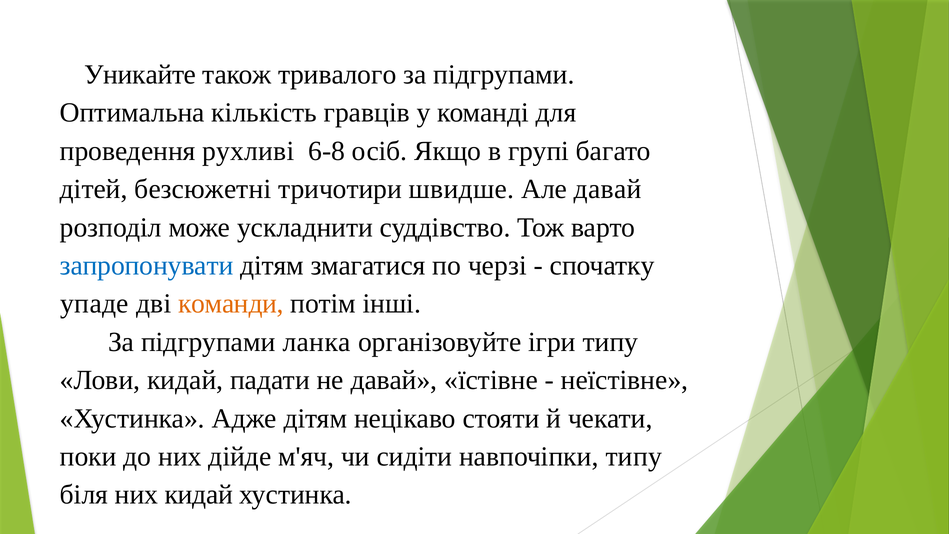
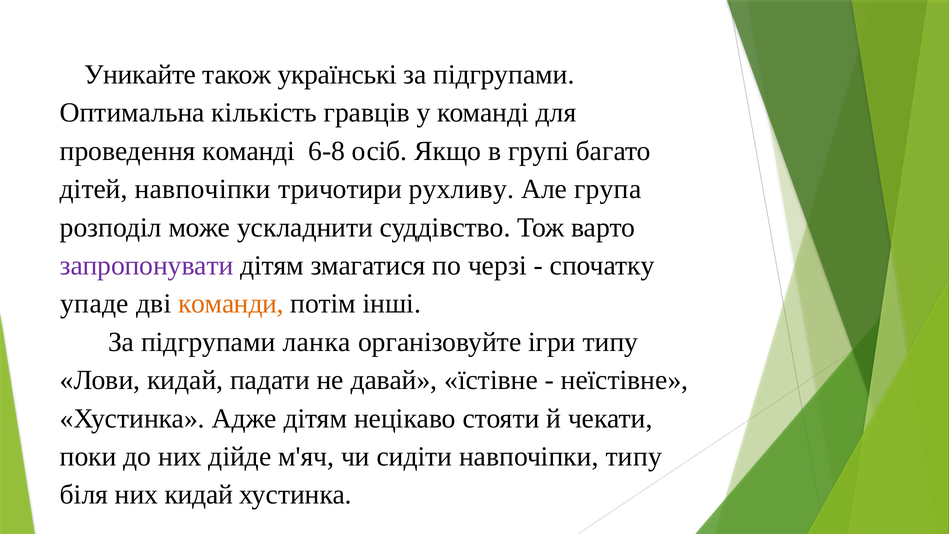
тривалого: тривалого -> українські (337, 75)
проведення рухливі: рухливі -> команді (249, 151)
дітей безсюжетні: безсюжетні -> навпочіпки (203, 189)
швидше: швидше -> рухливу (461, 189)
Але давай: давай -> група (608, 189)
запропонувати colour: blue -> purple (147, 265)
